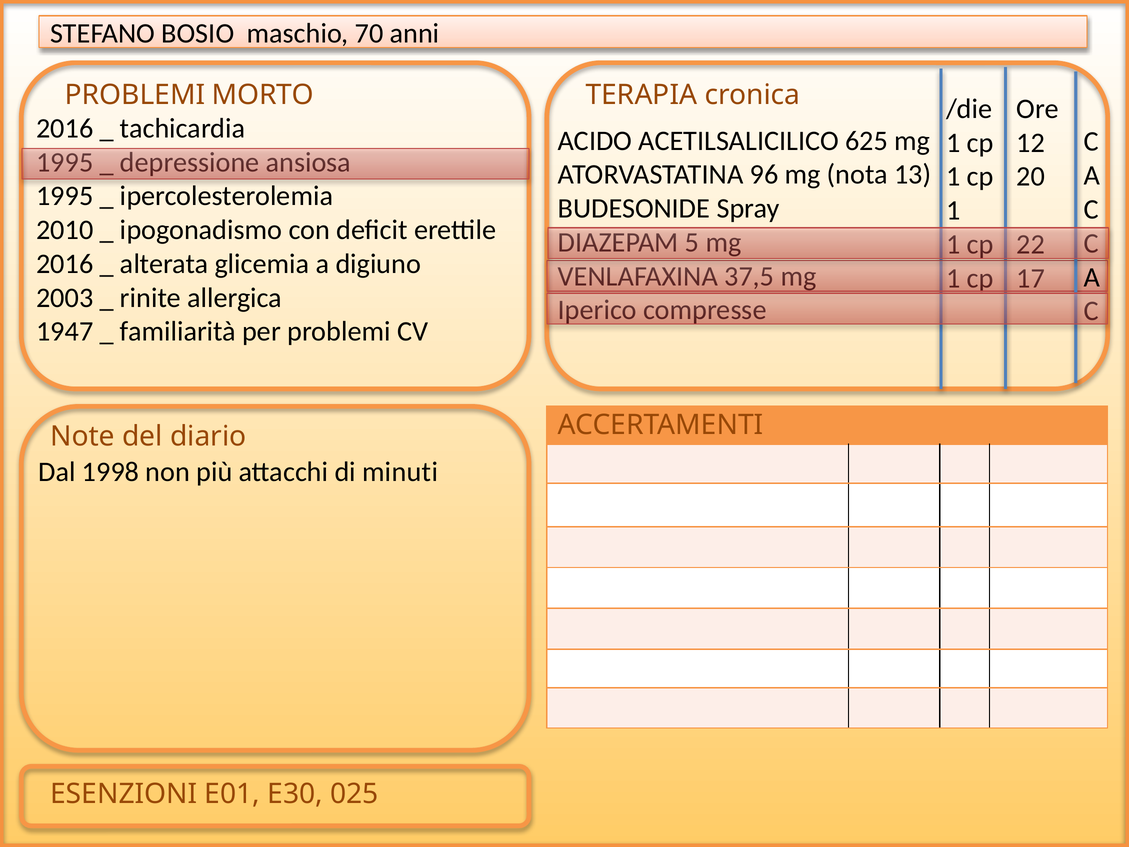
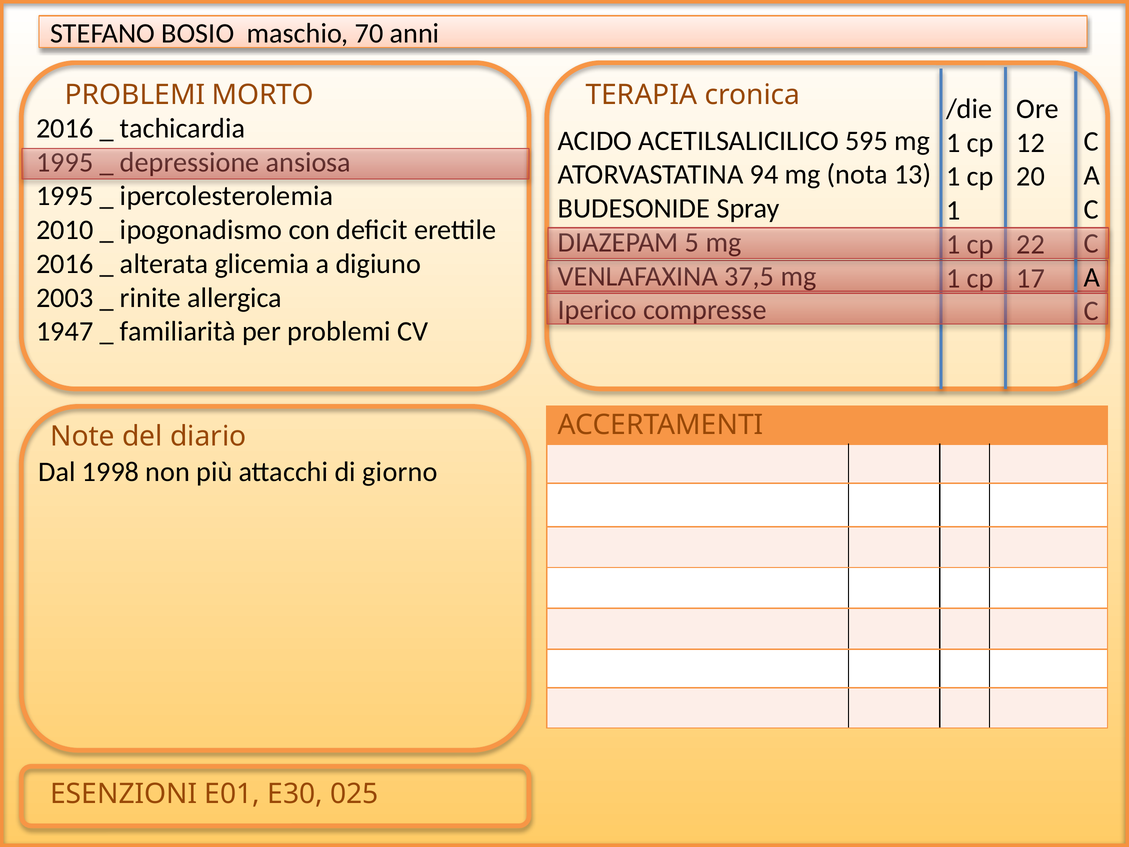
625: 625 -> 595 (866, 141)
96: 96 -> 94 (764, 175)
minuti: minuti -> giorno (400, 472)
